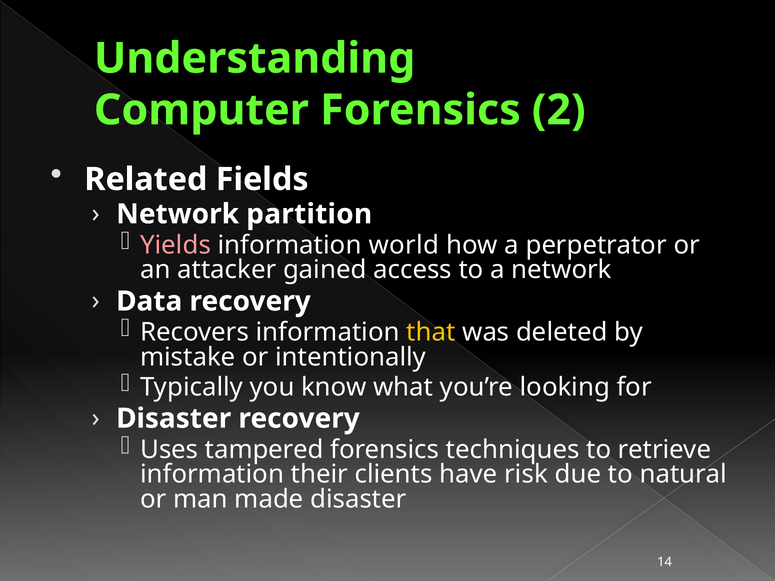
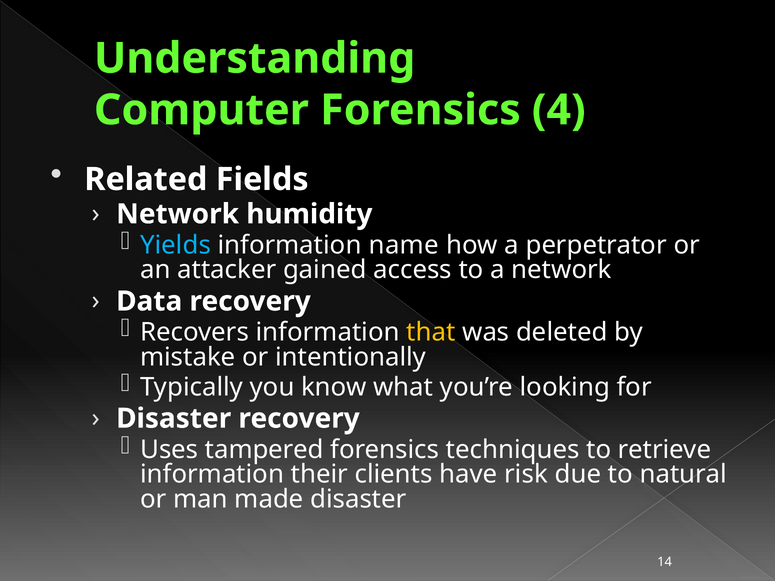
2: 2 -> 4 (559, 110)
partition: partition -> humidity (309, 214)
Yields colour: pink -> light blue (176, 245)
world: world -> name (404, 245)
